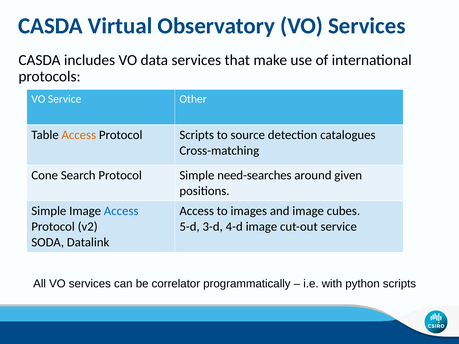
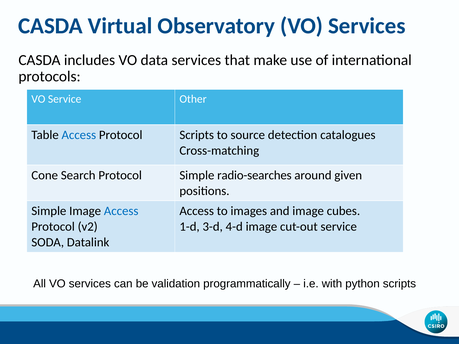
Access colour: orange -> blue (79, 135)
need-searches: need-searches -> radio-searches (254, 175)
5-d: 5-d -> 1-d (190, 227)
correlator: correlator -> validation (176, 284)
